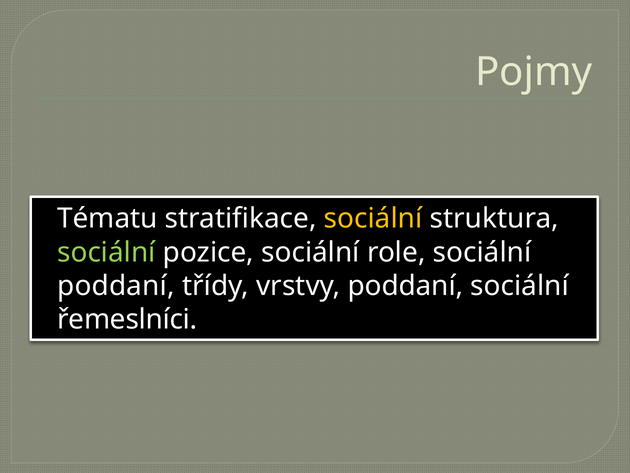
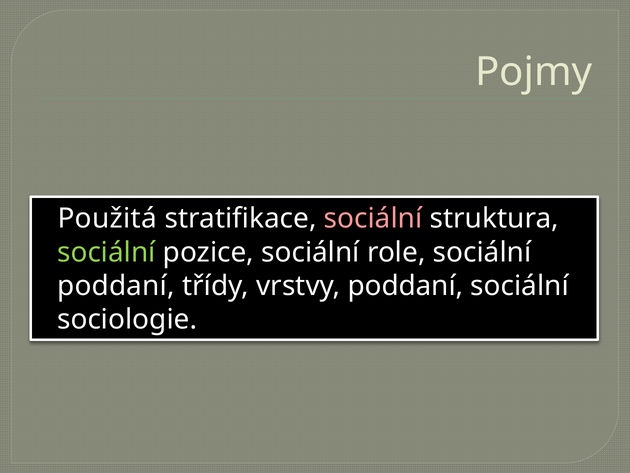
Tématu: Tématu -> Použitá (107, 218)
sociální colour: yellow -> pink (373, 218)
řemeslníci: řemeslníci -> sociologie (127, 319)
